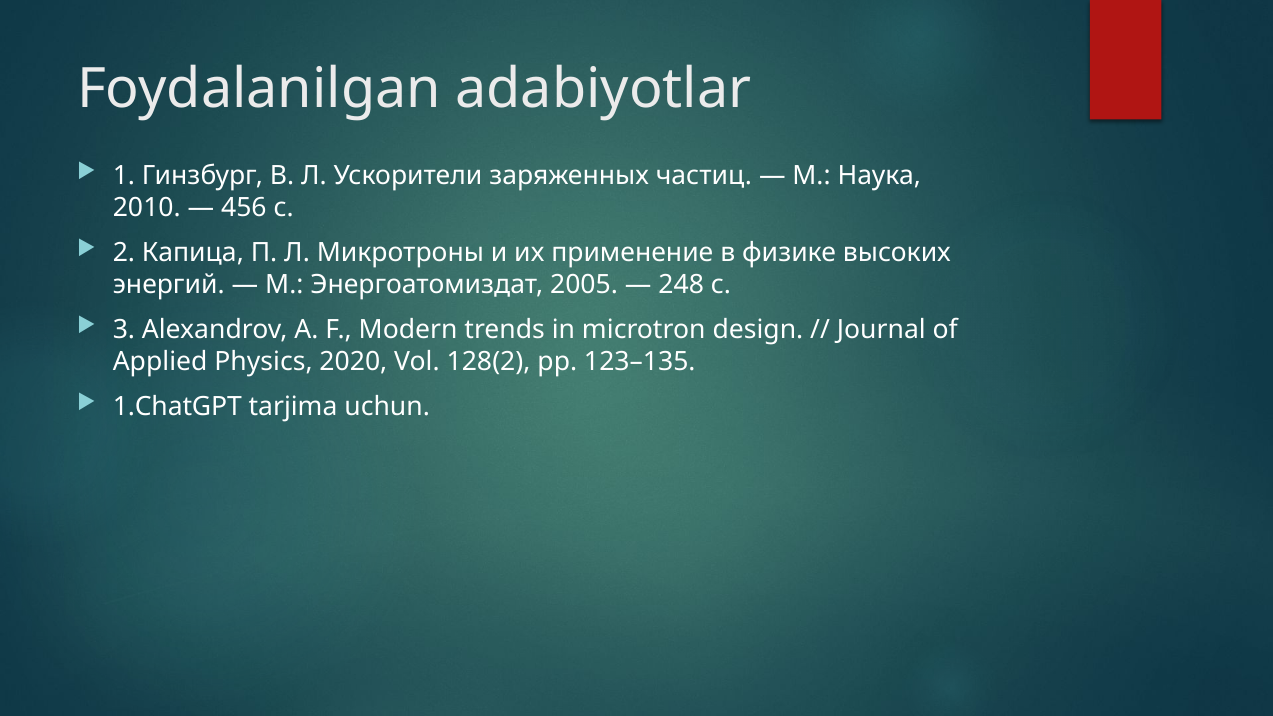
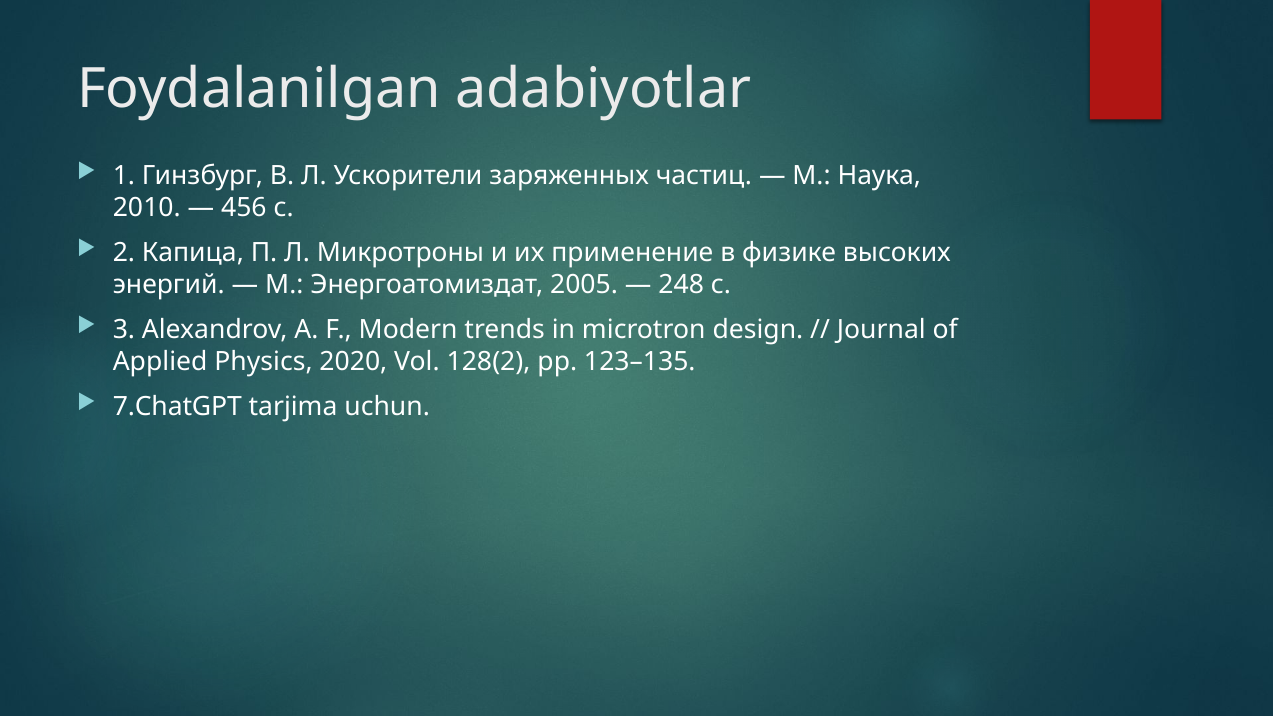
1.ChatGPT: 1.ChatGPT -> 7.ChatGPT (177, 406)
